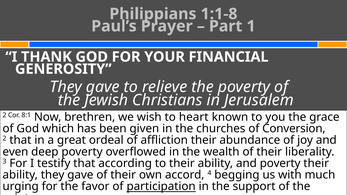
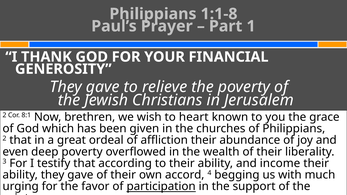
of Conversion: Conversion -> Philippians (294, 129)
and poverty: poverty -> income (280, 163)
